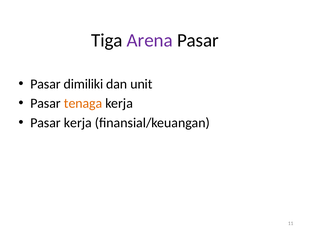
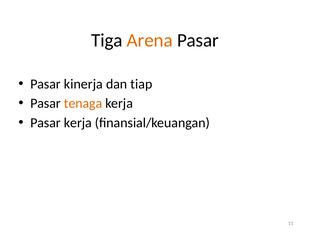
Arena colour: purple -> orange (150, 40)
dimiliki: dimiliki -> kinerja (83, 84)
unit: unit -> tiap (141, 84)
